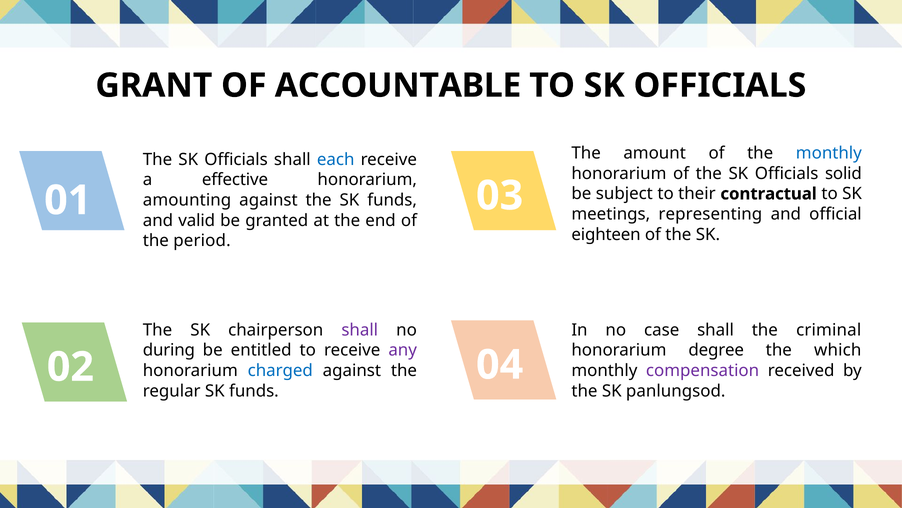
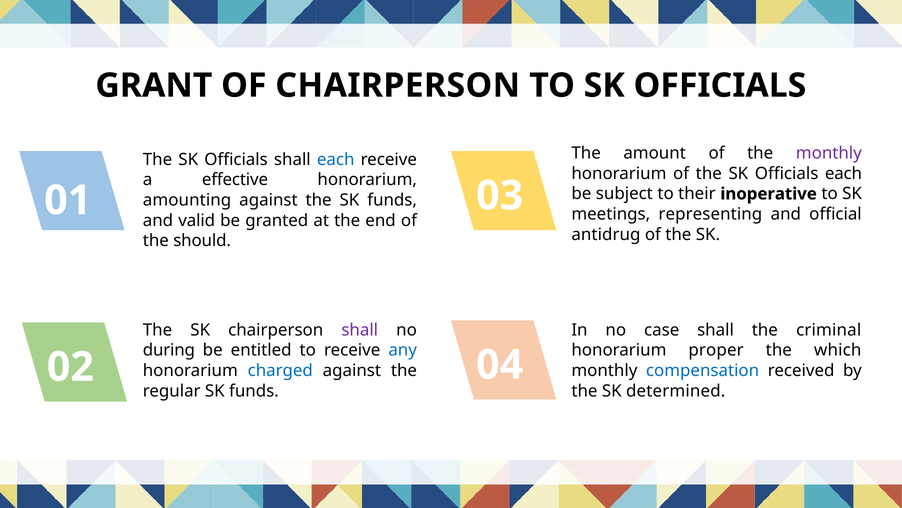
OF ACCOUNTABLE: ACCOUNTABLE -> CHAIRPERSON (398, 85)
monthly colour: blue -> purple (829, 153)
Officials solid: solid -> each (843, 173)
contractual: contractual -> inoperative (769, 194)
eighteen: eighteen -> antidrug (606, 234)
period: period -> should (202, 241)
any colour: purple -> blue (403, 350)
degree: degree -> proper (716, 350)
compensation colour: purple -> blue (703, 370)
panlungsod: panlungsod -> determined (676, 391)
